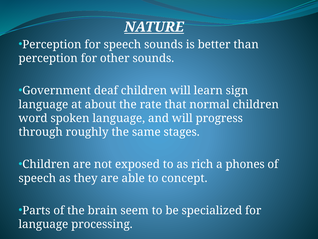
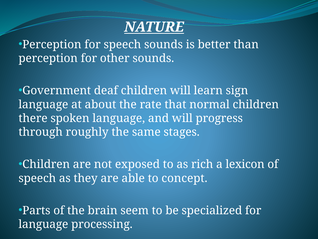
word: word -> there (33, 118)
phones: phones -> lexicon (245, 164)
